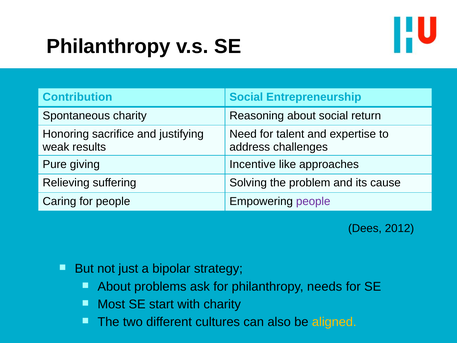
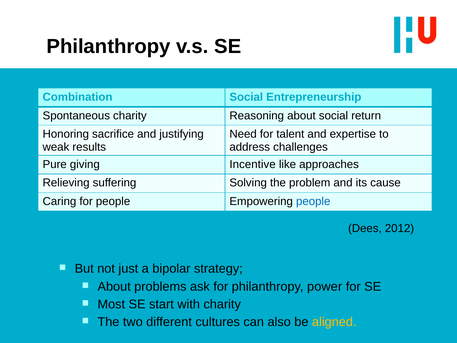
Contribution: Contribution -> Combination (78, 97)
people colour: purple -> blue (313, 201)
needs: needs -> power (325, 286)
